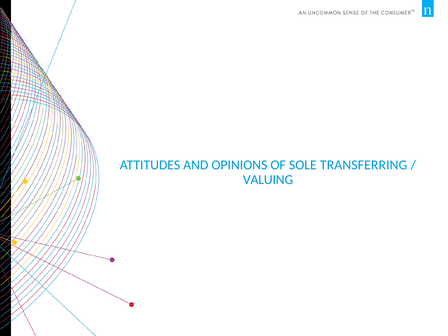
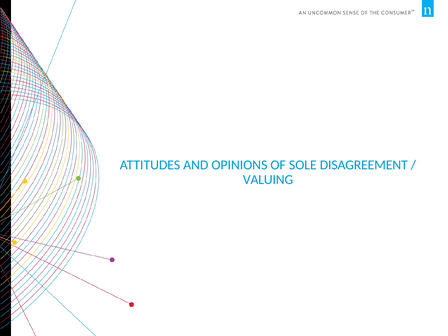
TRANSFERRING: TRANSFERRING -> DISAGREEMENT (364, 165)
